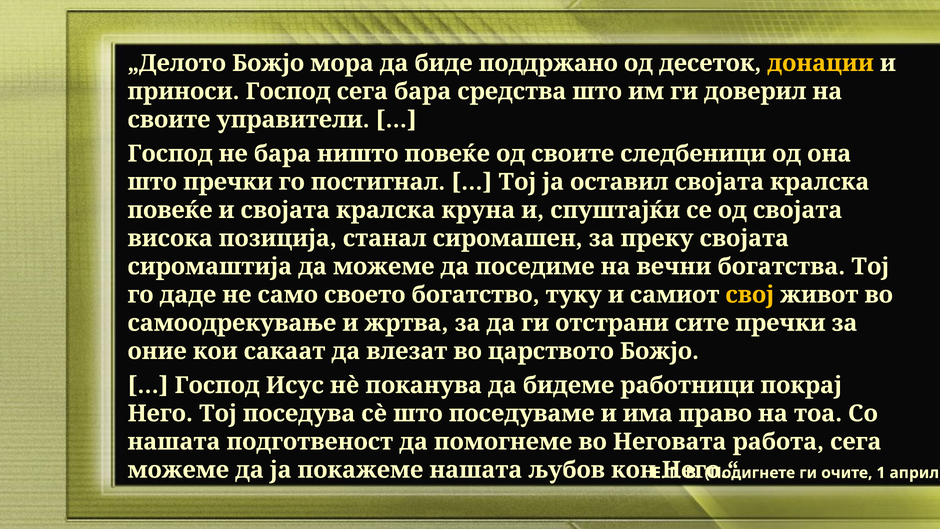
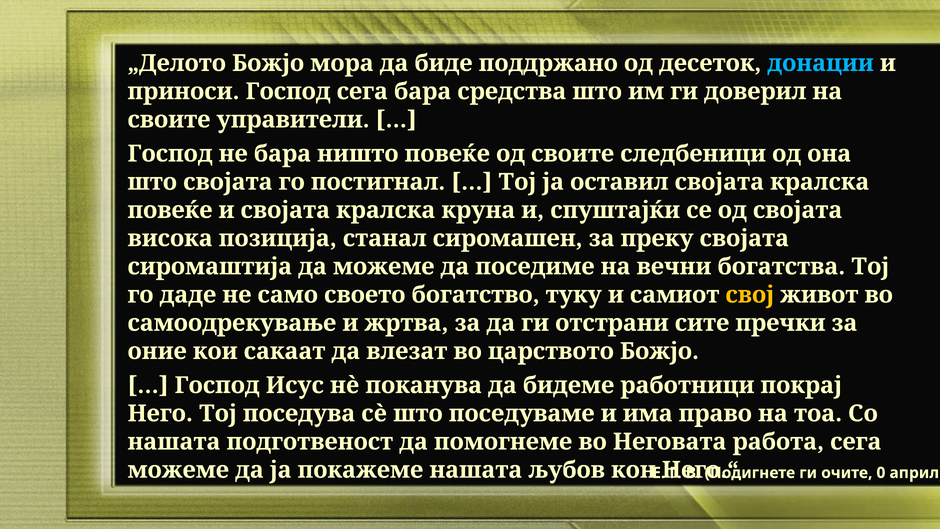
донации colour: yellow -> light blue (821, 63)
што пречки: пречки -> својата (228, 182)
1: 1 -> 0 (881, 473)
